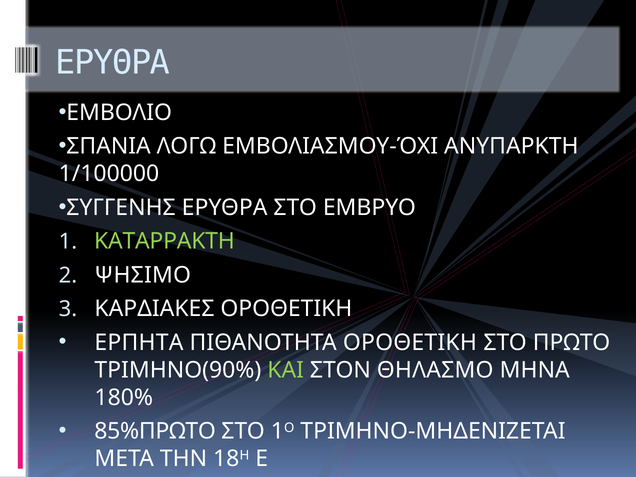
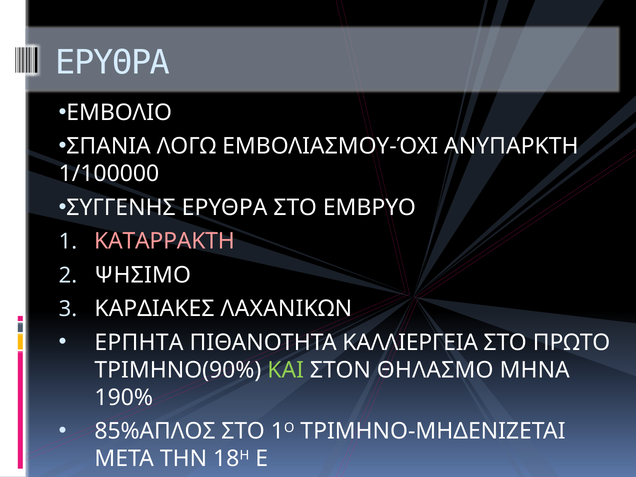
ΚΑΤΑΡΡΑΚΤΗ colour: light green -> pink (164, 241)
ΚΑΡΔΙΑΚΕΣ ΟΡΟΘΕΤΙΚΗ: ΟΡΟΘΕΤΙΚΗ -> ΛΑΧΑΝΙΚΩΝ (286, 309)
ΠΙΘΑΝΟΤΗΤΑ ΟΡΟΘΕΤΙΚΗ: ΟΡΟΘΕΤΙΚΗ -> ΚΑΛΛΙΕΡΓΕΙΑ (410, 342)
180%: 180% -> 190% (124, 398)
85%ΠΡΩΤΟ: 85%ΠΡΩΤΟ -> 85%ΑΠΛΟΣ (155, 431)
